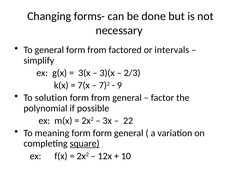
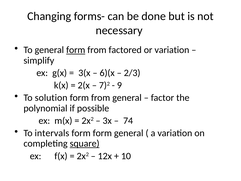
form underline: none -> present (76, 50)
or intervals: intervals -> variation (172, 50)
3)(x: 3)(x -> 6)(x (107, 73)
7(x: 7(x -> 2(x (84, 85)
22: 22 -> 74 (128, 120)
meaning: meaning -> intervals (52, 133)
